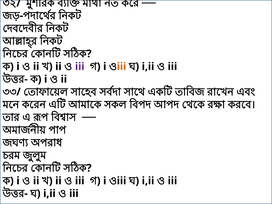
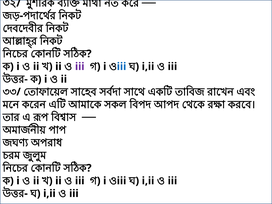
iii colour: orange -> blue (122, 66)
